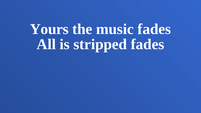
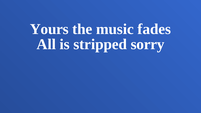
stripped fades: fades -> sorry (148, 44)
